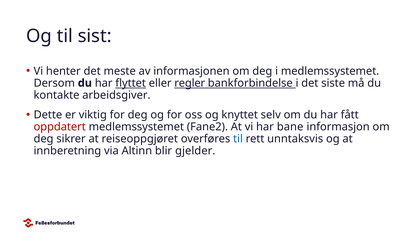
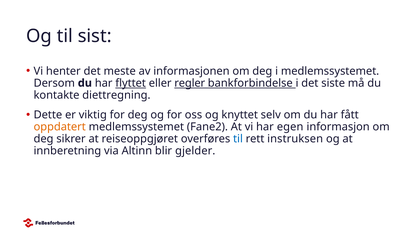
arbeidsgiver: arbeidsgiver -> diettregning (116, 95)
oppdatert colour: red -> orange (60, 127)
bane: bane -> egen (290, 127)
unntaksvis: unntaksvis -> instruksen (295, 139)
